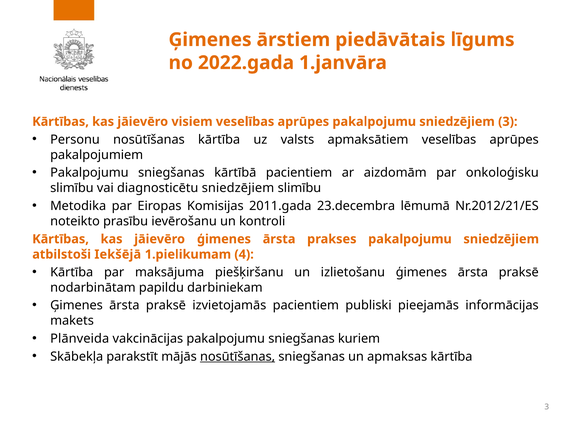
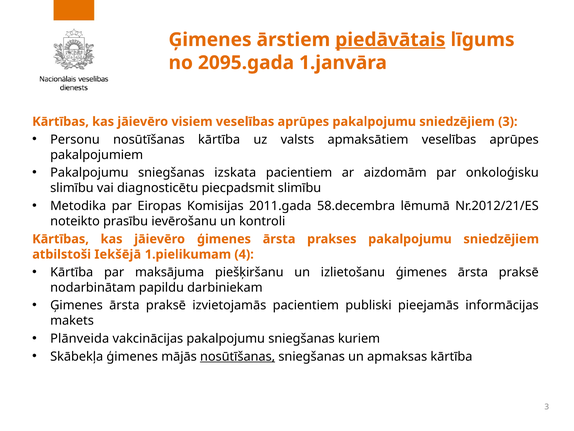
piedāvātais underline: none -> present (390, 40)
2022.gada: 2022.gada -> 2095.gada (246, 63)
kārtībā: kārtībā -> izskata (235, 172)
diagnosticētu sniedzējiem: sniedzējiem -> piecpadsmit (238, 188)
23.decembra: 23.decembra -> 58.decembra (356, 206)
Skābekļa parakstīt: parakstīt -> ģimenes (132, 356)
